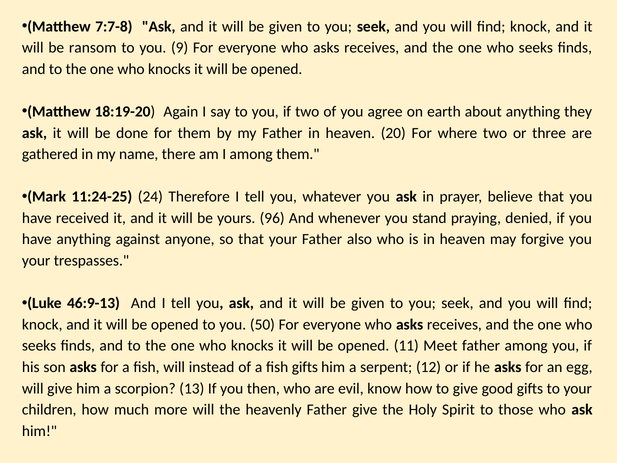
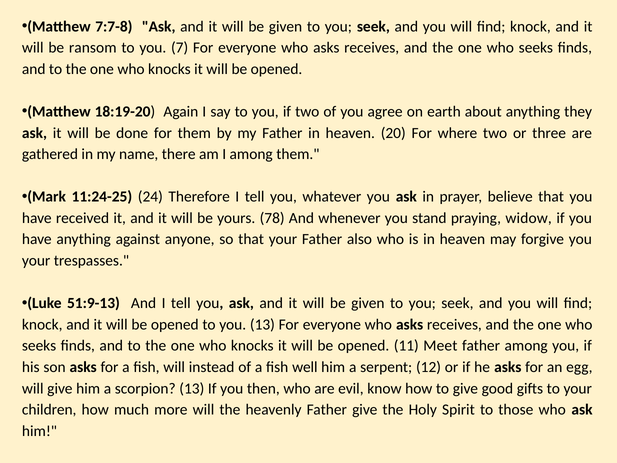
9: 9 -> 7 (180, 48)
96: 96 -> 78 (272, 218)
denied: denied -> widow (529, 218)
46:9-13: 46:9-13 -> 51:9-13 (93, 303)
you 50: 50 -> 13 (262, 324)
fish gifts: gifts -> well (305, 367)
